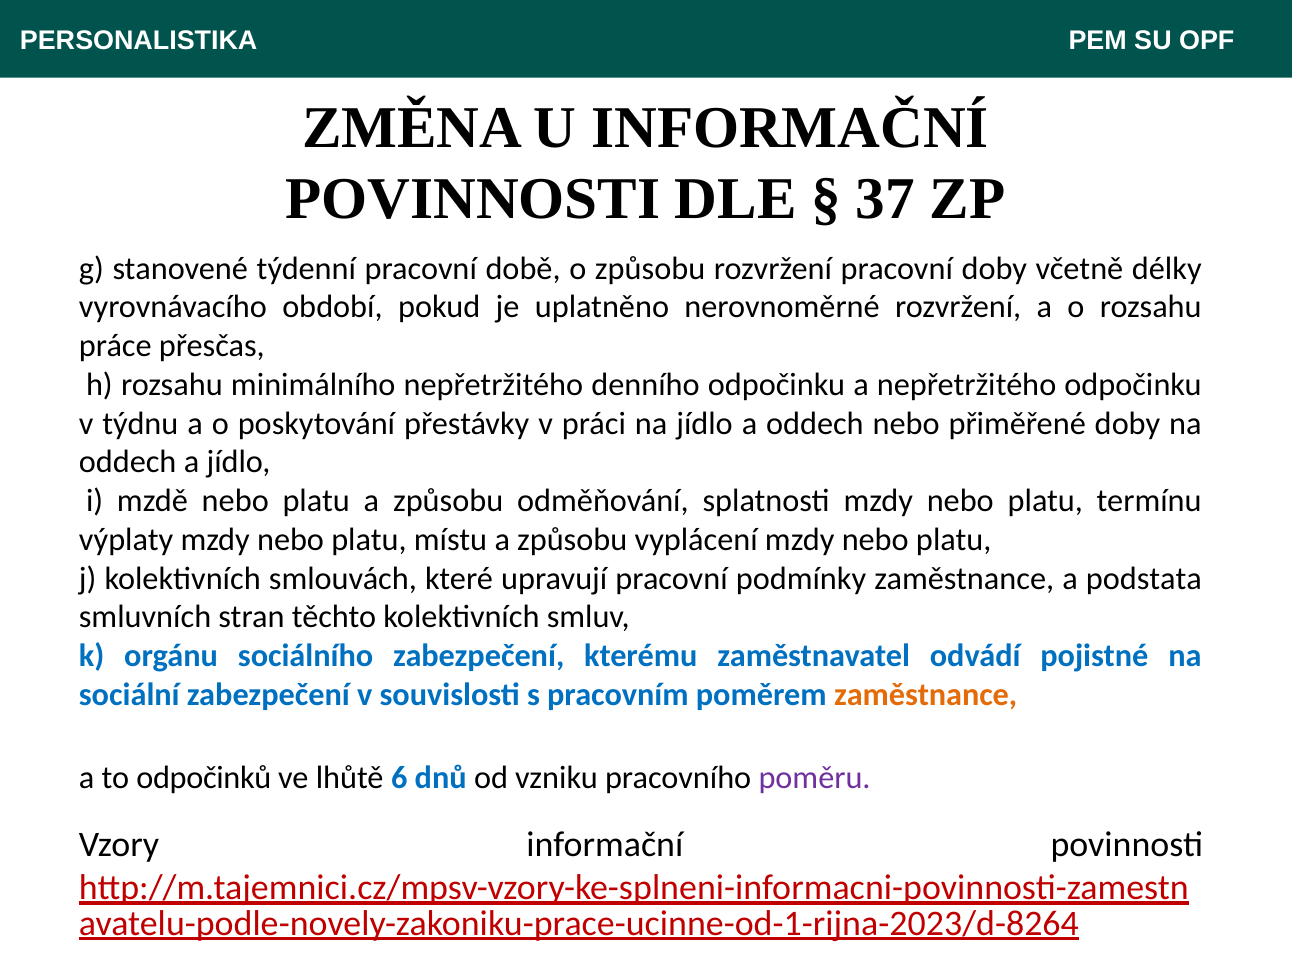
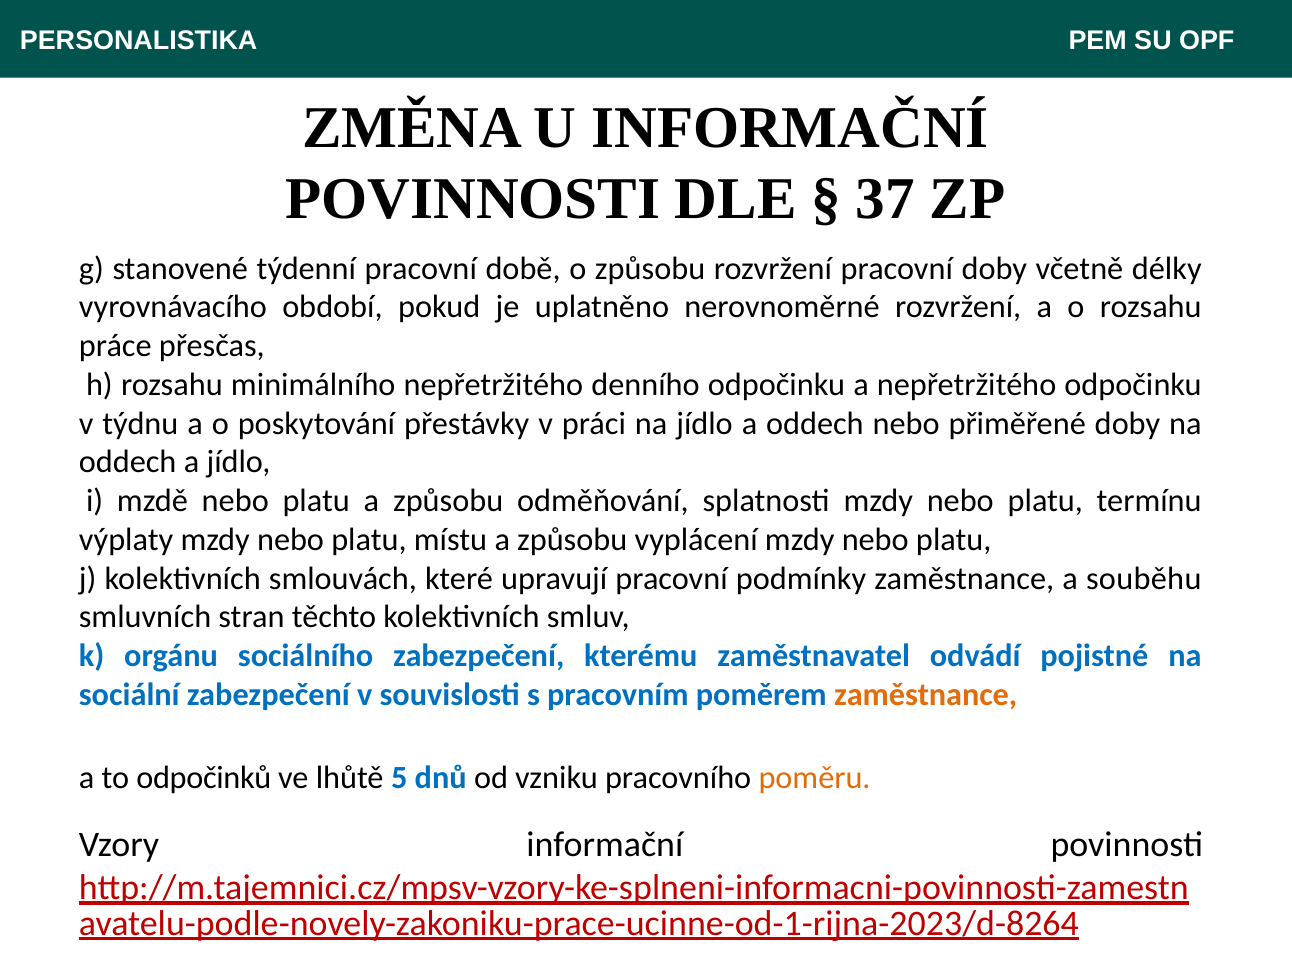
podstata: podstata -> souběhu (1144, 578)
6: 6 -> 5 (399, 778)
poměru colour: purple -> orange (815, 778)
